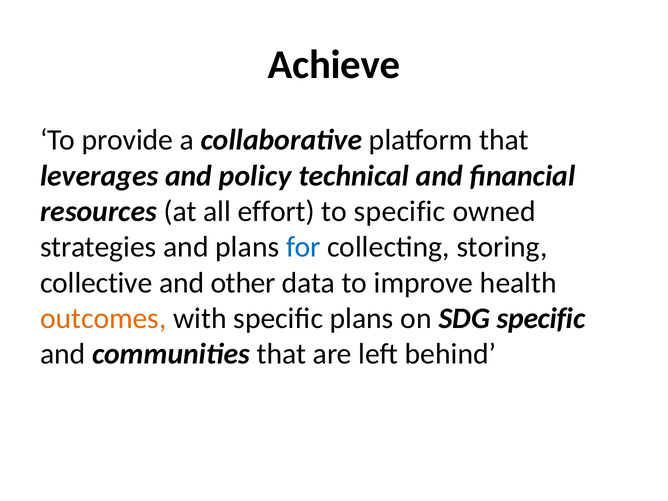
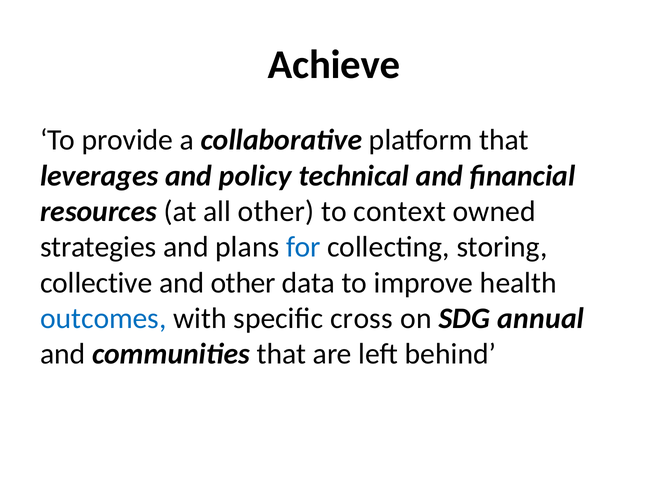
all effort: effort -> other (276, 211)
to specific: specific -> context (400, 211)
outcomes colour: orange -> blue (103, 318)
specific plans: plans -> cross (362, 318)
SDG specific: specific -> annual (541, 318)
